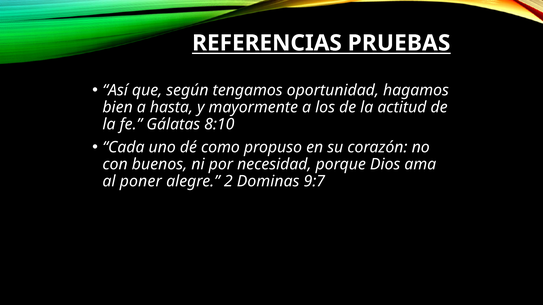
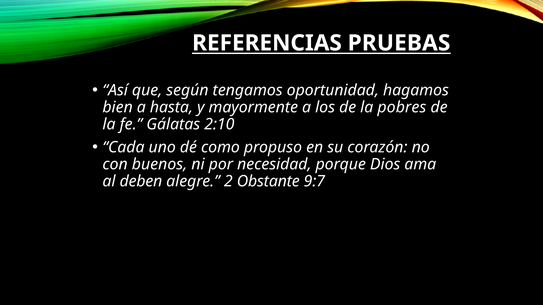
actitud: actitud -> pobres (402, 108)
8:10: 8:10 -> 2:10 (219, 125)
poner: poner -> deben (141, 182)
Dominas: Dominas -> Obstante (268, 182)
